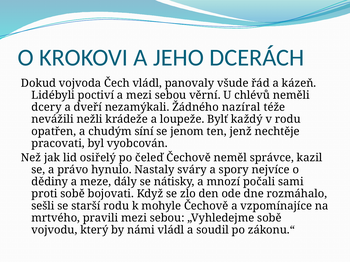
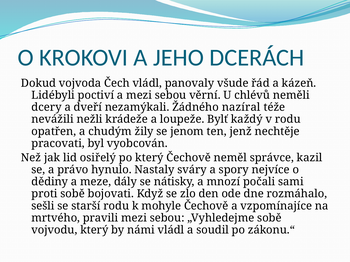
síní: síní -> žily (144, 132)
po čeleď: čeleď -> který (149, 158)
